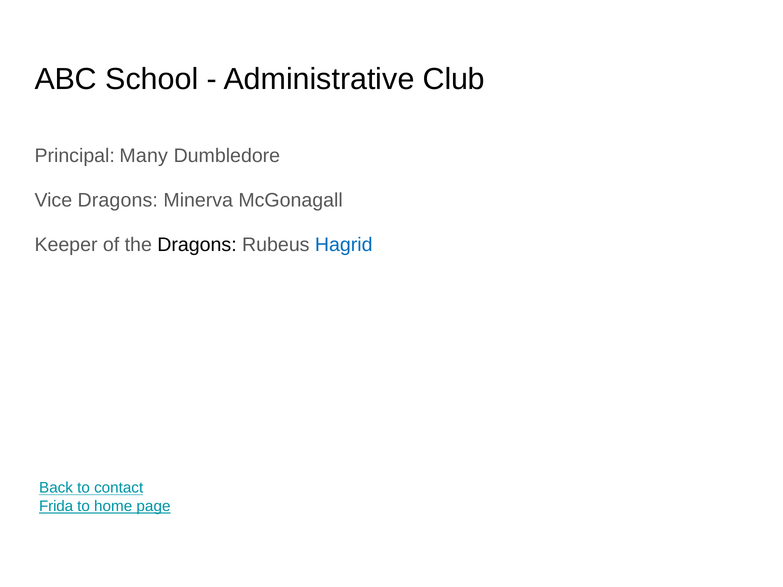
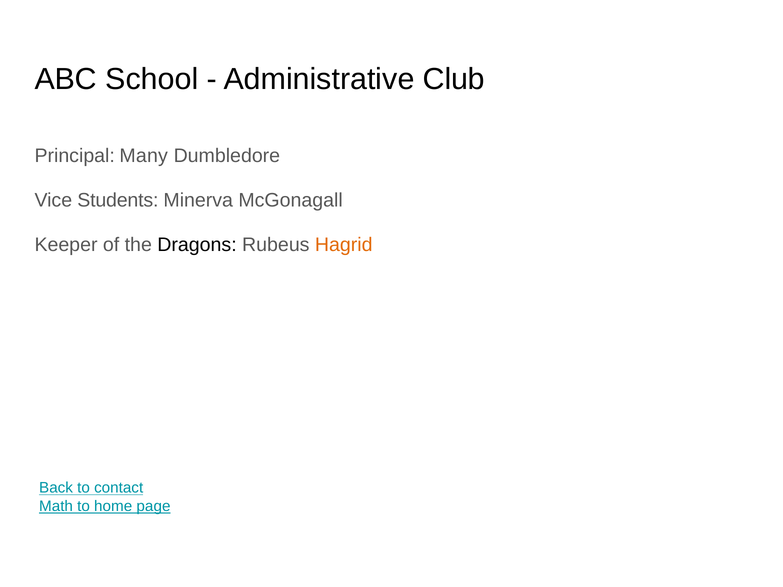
Vice Dragons: Dragons -> Students (118, 200)
Hagrid colour: blue -> orange (344, 245)
Frida: Frida -> Math (56, 506)
